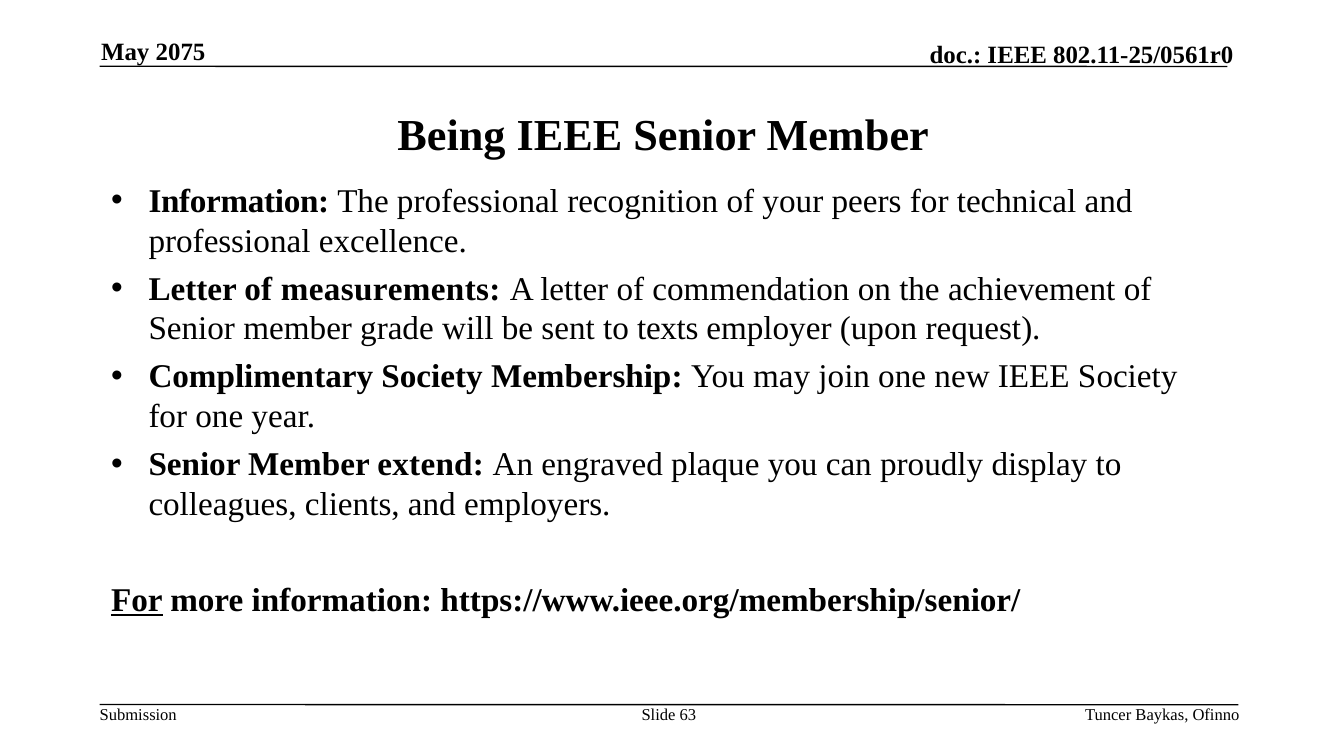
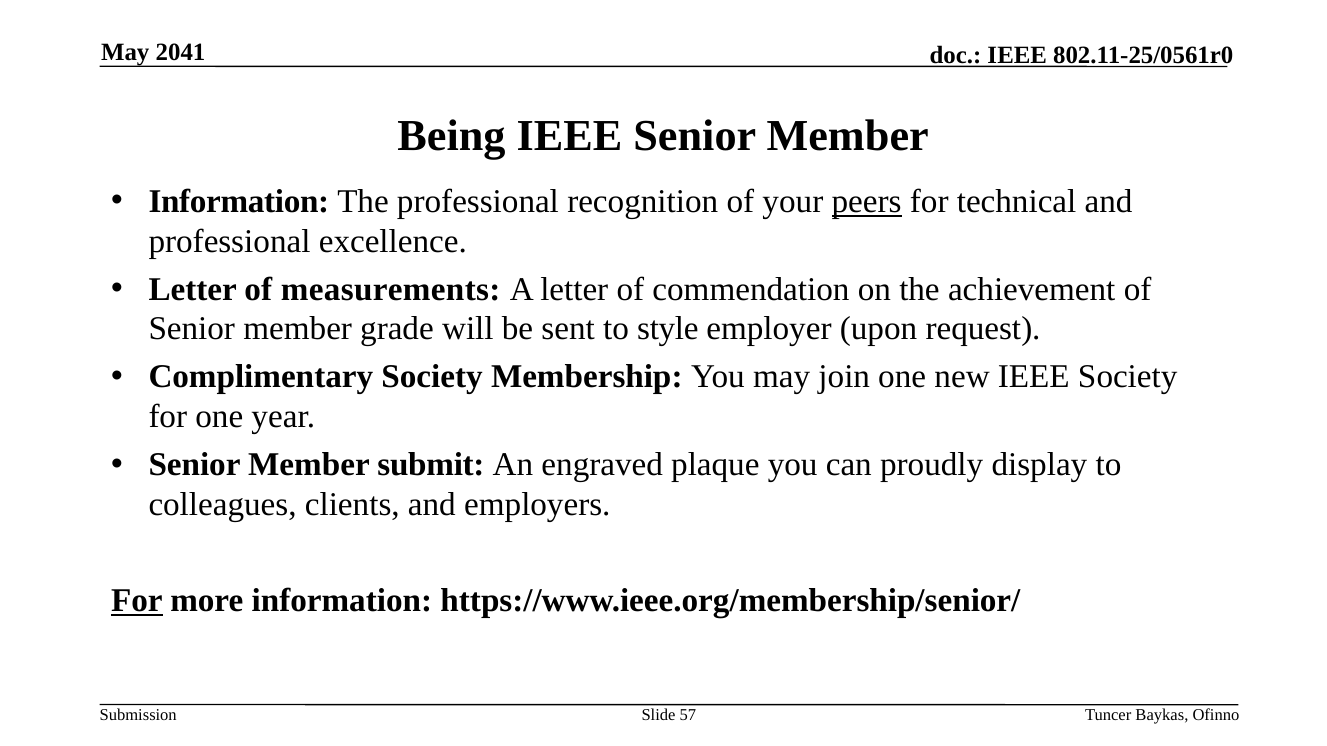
2075: 2075 -> 2041 (181, 53)
peers underline: none -> present (867, 201)
texts: texts -> style (668, 329)
extend: extend -> submit (431, 465)
63: 63 -> 57 (688, 716)
